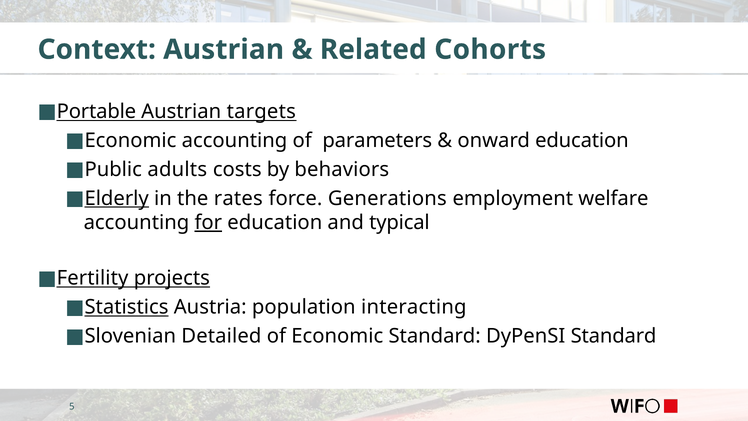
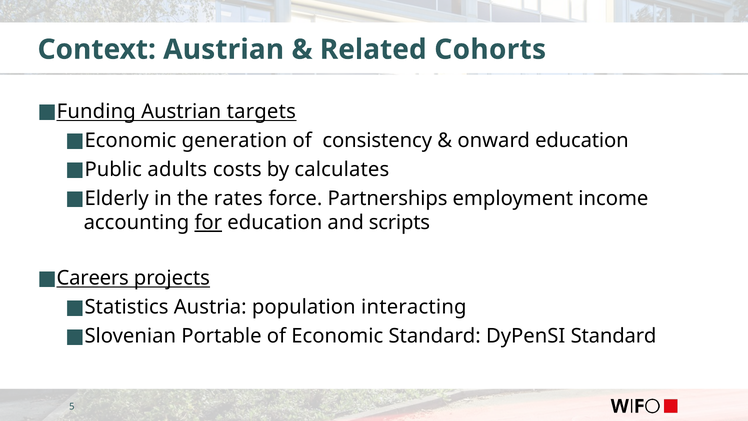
Portable: Portable -> Funding (96, 111)
Economic accounting: accounting -> generation (234, 140)
parameters: parameters -> consistency (377, 140)
behaviors: behaviors -> calculates (342, 169)
Elderly underline: present -> none (117, 198)
Generations: Generations -> Partnerships (388, 198)
welfare: welfare -> income (613, 198)
typical: typical -> scripts (399, 223)
Fertility: Fertility -> Careers (93, 278)
Statistics underline: present -> none (126, 307)
Detailed: Detailed -> Portable (221, 336)
